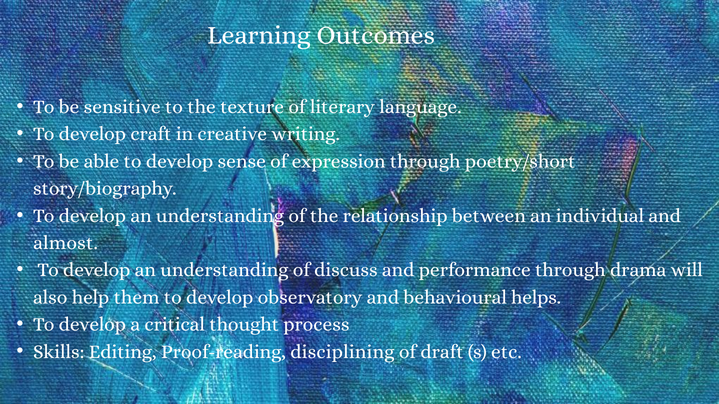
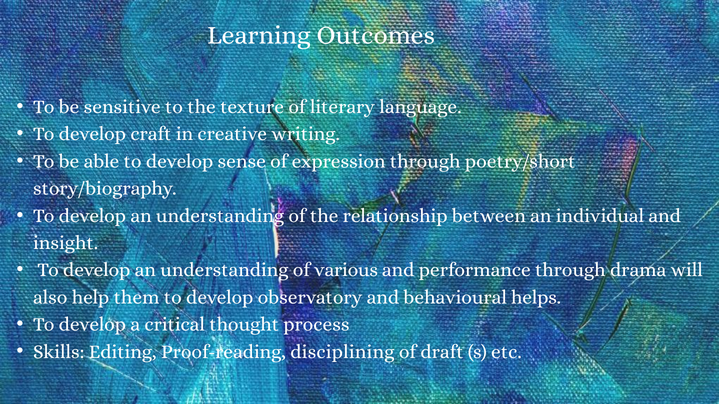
almost: almost -> insight (66, 243)
discuss: discuss -> various (346, 270)
